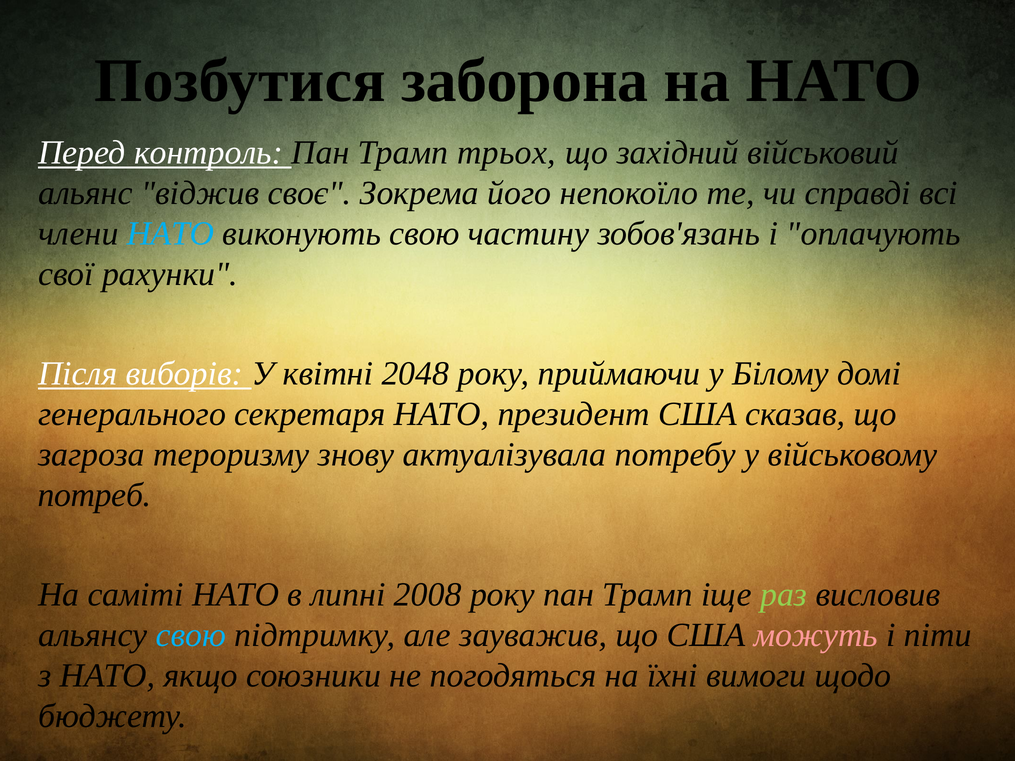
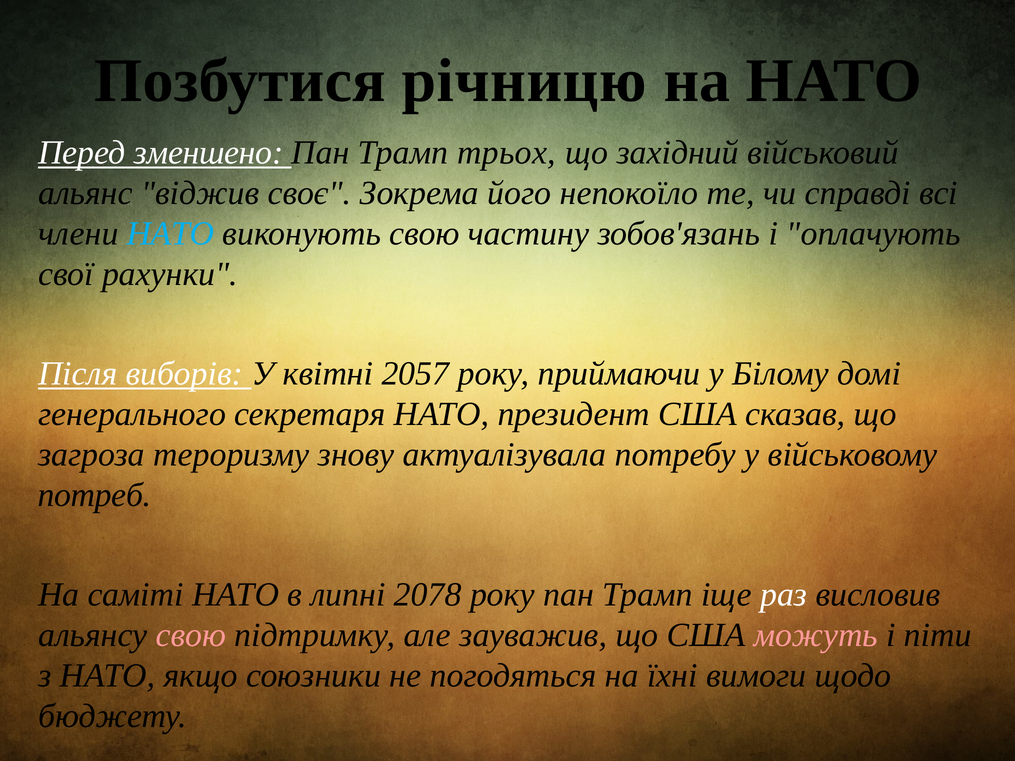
заборона: заборона -> річницю (524, 81)
контроль: контроль -> зменшено (209, 153)
2048: 2048 -> 2057 (415, 374)
2008: 2008 -> 2078 (428, 595)
раз colour: light green -> white (784, 595)
свою colour: light blue -> pink (191, 635)
